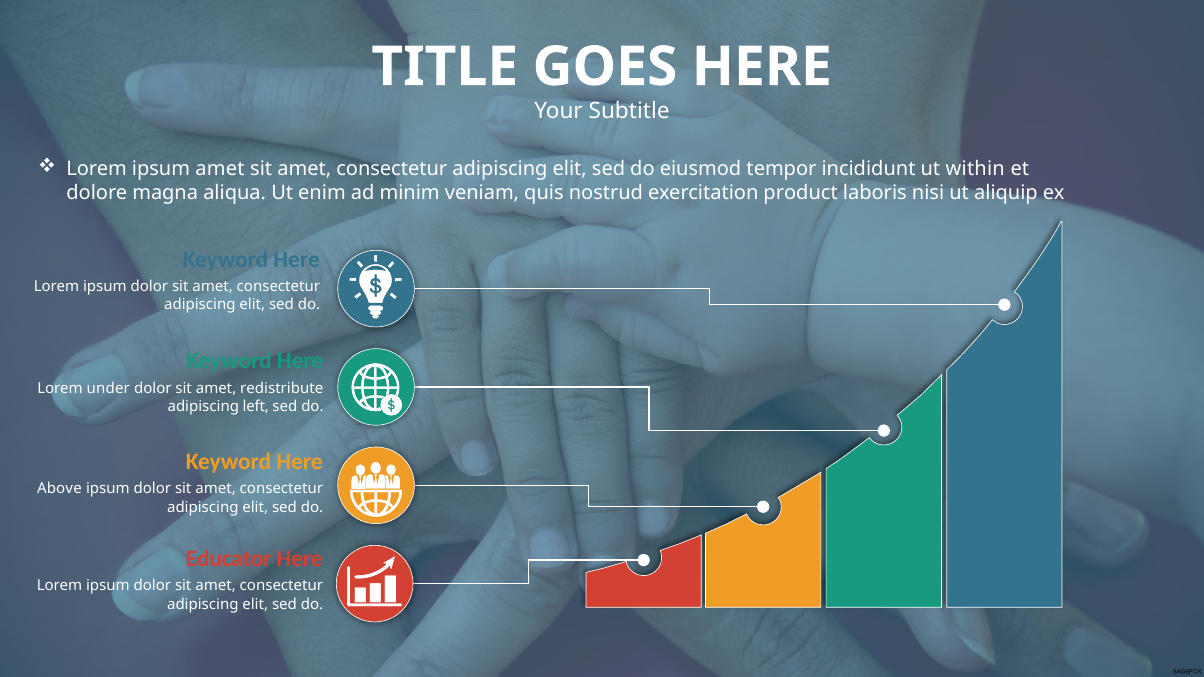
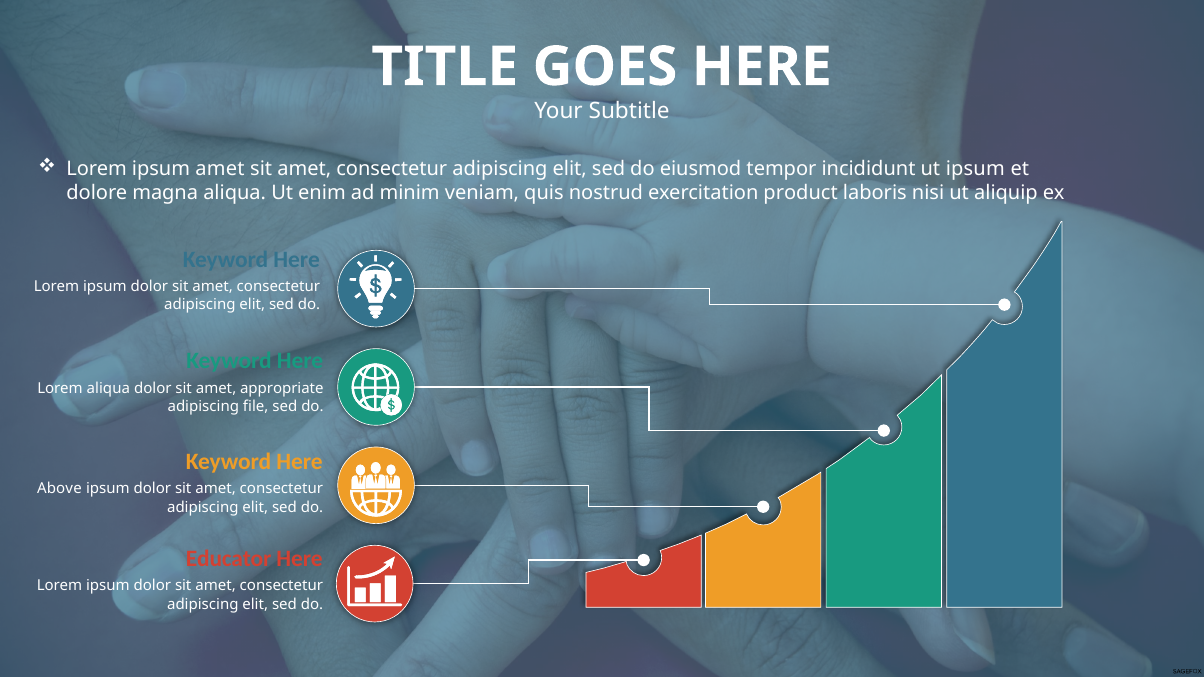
ut within: within -> ipsum (975, 169)
Lorem under: under -> aliqua (108, 388)
redistribute: redistribute -> appropriate (282, 388)
left: left -> file (256, 406)
